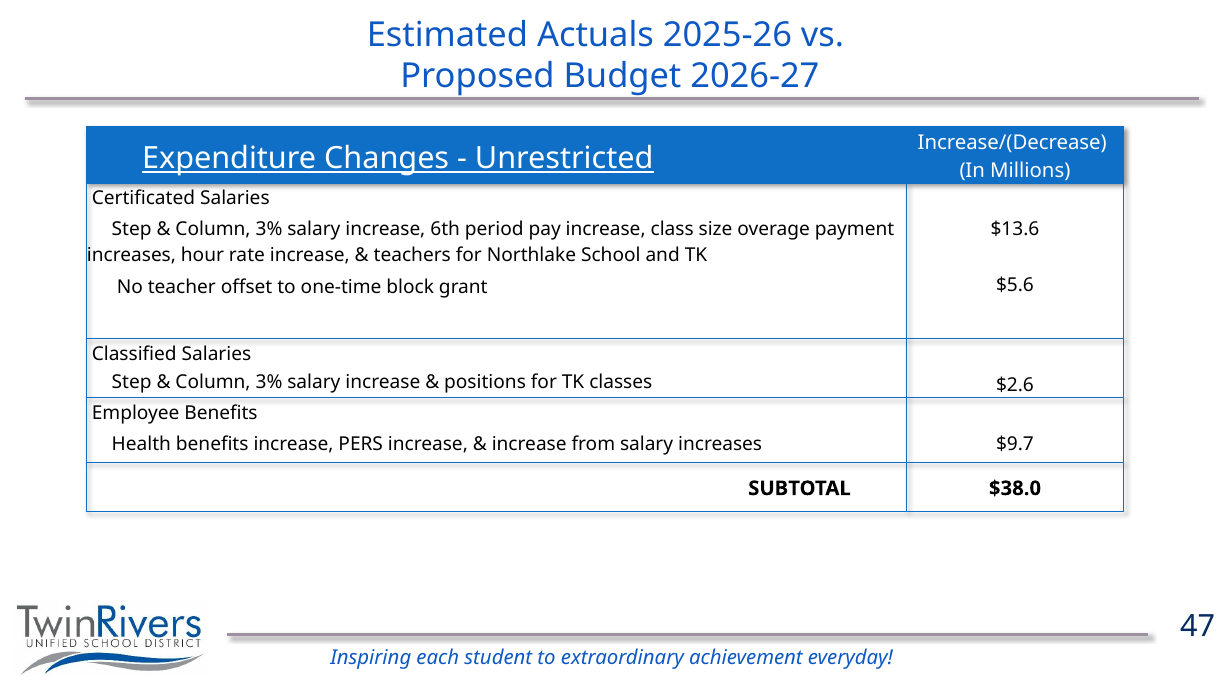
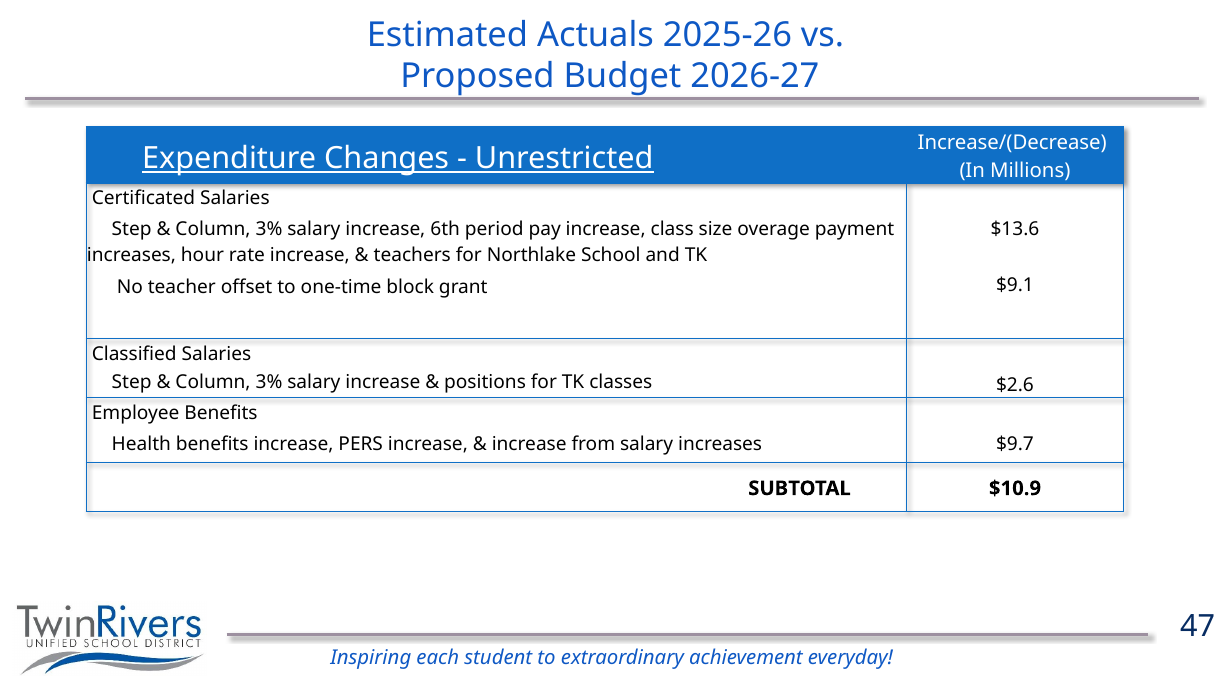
$5.6: $5.6 -> $9.1 (1015, 285)
$38.0: $38.0 -> $10.9 (1015, 489)
